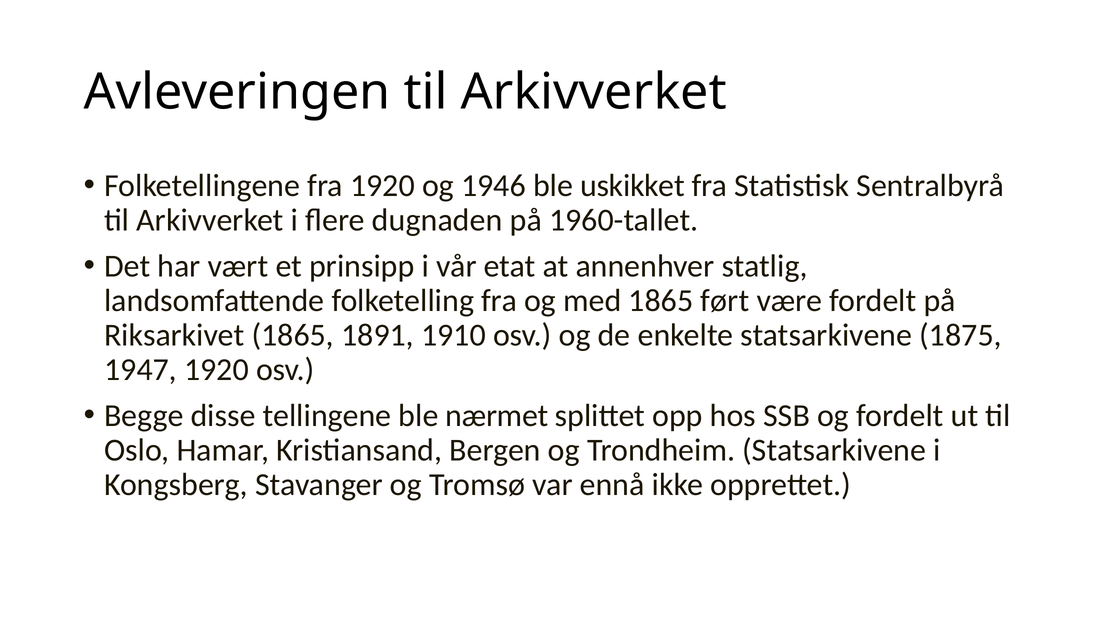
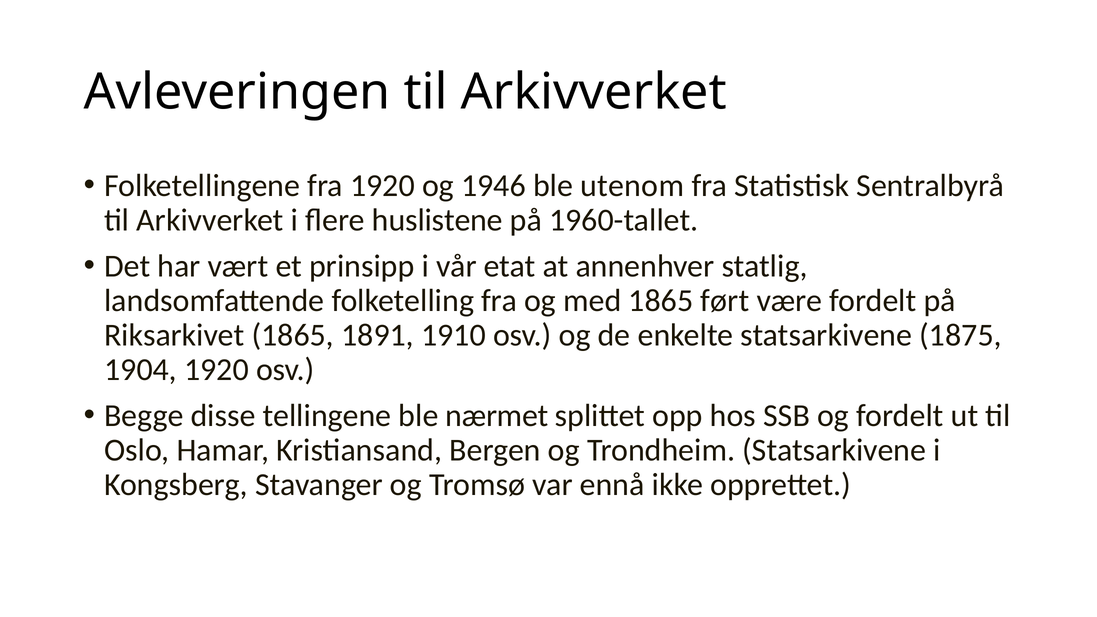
uskikket: uskikket -> utenom (632, 185)
dugnaden: dugnaden -> huslistene (437, 220)
1947: 1947 -> 1904 (141, 370)
